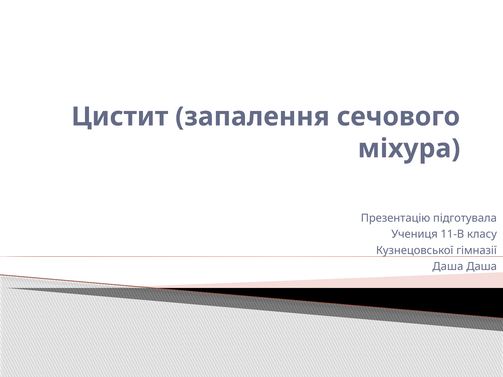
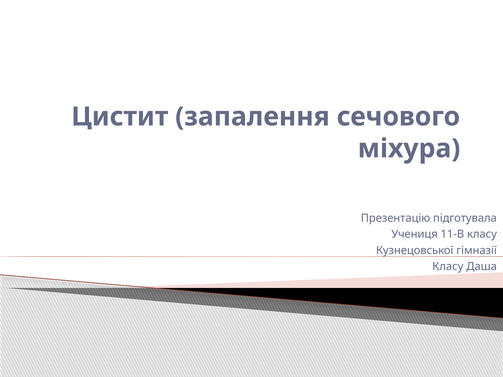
Даша: Даша -> Класу (448, 267)
